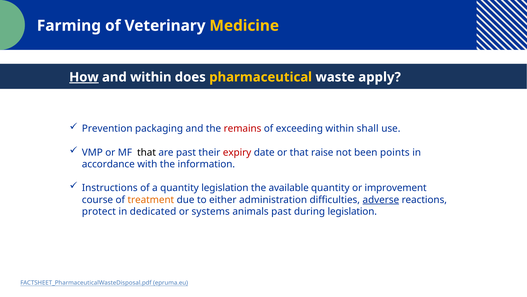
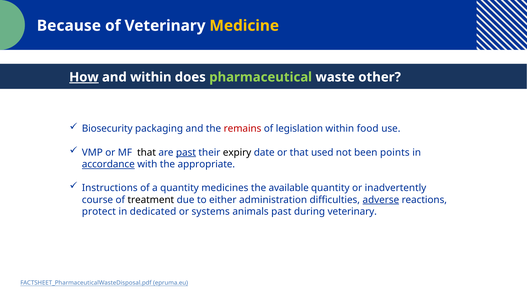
Farming: Farming -> Because (69, 26)
pharmaceutical colour: yellow -> light green (261, 77)
apply: apply -> other (380, 77)
Prevention: Prevention -> Biosecurity (107, 129)
exceeding: exceeding -> legislation (299, 129)
shall: shall -> food (368, 129)
past underline: none -> present (186, 152)
expiry colour: red -> black (237, 152)
raise: raise -> used (322, 152)
accordance underline: none -> present (108, 164)
information: information -> appropriate (206, 164)
quantity legislation: legislation -> medicines (225, 188)
improvement: improvement -> inadvertently (396, 188)
treatment colour: orange -> black (151, 200)
during legislation: legislation -> veterinary (352, 212)
